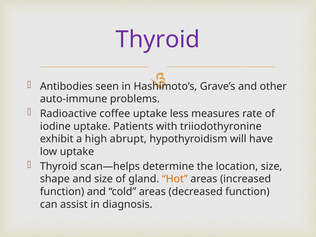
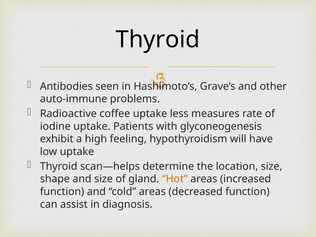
Thyroid colour: purple -> black (158, 40)
triiodothyronine: triiodothyronine -> glyconeogenesis (221, 126)
abrupt: abrupt -> feeling (128, 139)
